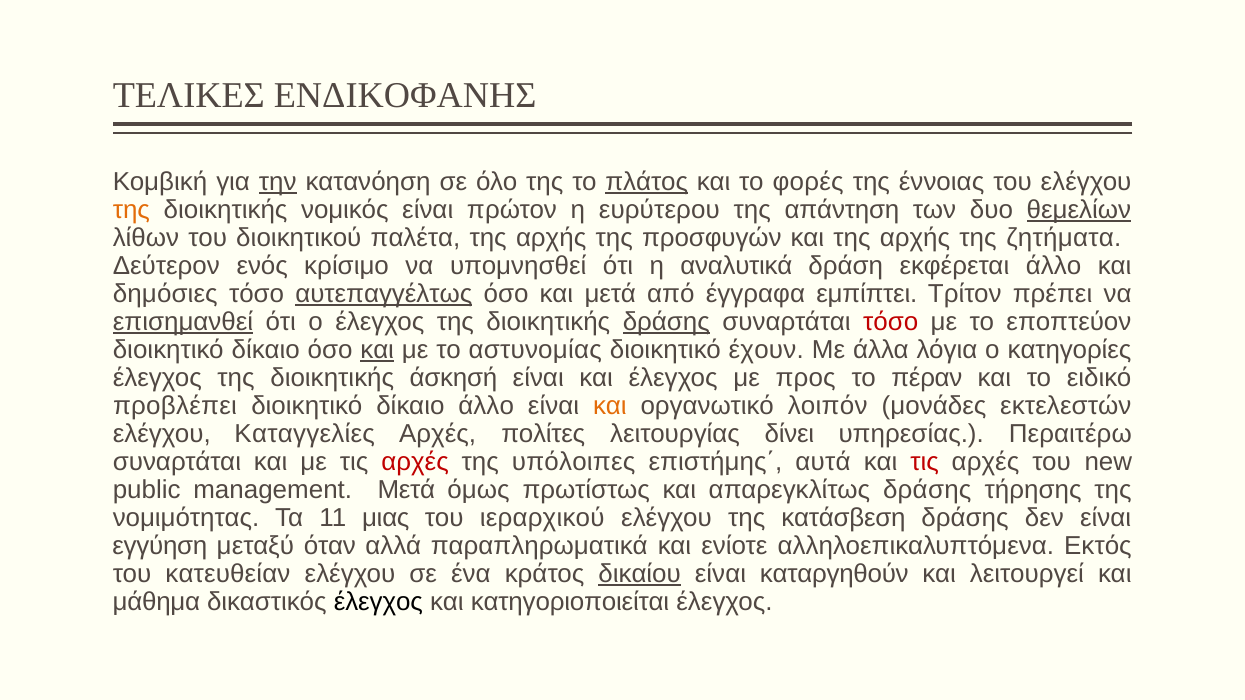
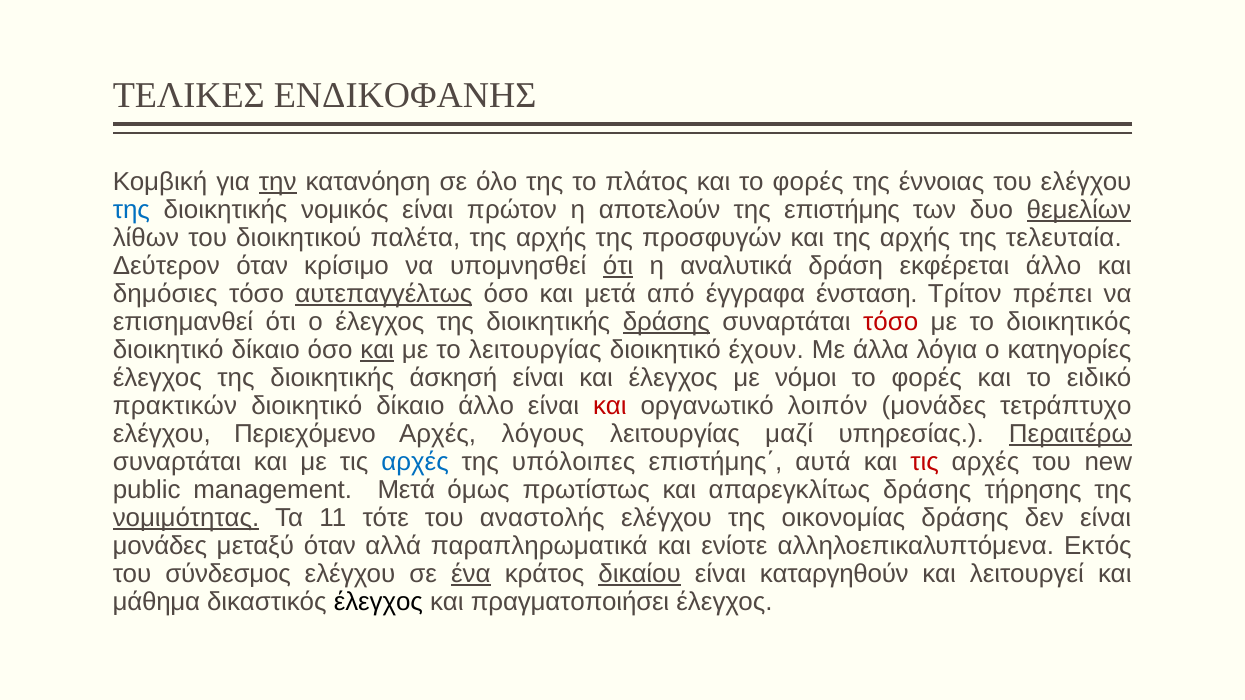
πλάτος underline: present -> none (647, 182)
της colour: orange -> blue (131, 210)
ευρύτερου: ευρύτερου -> αποτελούν (660, 210)
απάντηση: απάντηση -> επιστήμης (842, 210)
ζητήματα: ζητήματα -> τελευταία (1064, 238)
Δεύτερον ενός: ενός -> όταν (262, 266)
ότι underline: none -> present (618, 266)
εμπίπτει: εμπίπτει -> ένσταση (867, 294)
επισημανθεί underline: present -> none (183, 322)
εποπτεύον: εποπτεύον -> διοικητικός (1069, 322)
το αστυνομίας: αστυνομίας -> λειτουργίας (535, 350)
προς: προς -> νόμοι (806, 378)
πέραν: πέραν -> φορές (927, 378)
προβλέπει: προβλέπει -> πρακτικών (175, 406)
και colour: orange -> red (610, 406)
εκτελεστών: εκτελεστών -> τετράπτυχο (1066, 406)
Καταγγελίες: Καταγγελίες -> Περιεχόμενο (305, 434)
πολίτες: πολίτες -> λόγους (543, 434)
δίνει: δίνει -> μαζί (789, 434)
Περαιτέρω underline: none -> present (1070, 434)
αρχές colour: red -> blue (415, 462)
νομιμότητας underline: none -> present (186, 518)
μιας: μιας -> τότε (386, 518)
ιεραρχικού: ιεραρχικού -> αναστολής (542, 518)
κατάσβεση: κατάσβεση -> οικονομίας (843, 518)
εγγύηση: εγγύηση -> μονάδες (160, 546)
κατευθείαν: κατευθείαν -> σύνδεσμος (228, 574)
ένα underline: none -> present (471, 574)
κατηγοριοποιείται: κατηγοριοποιείται -> πραγματοποιήσει (570, 602)
